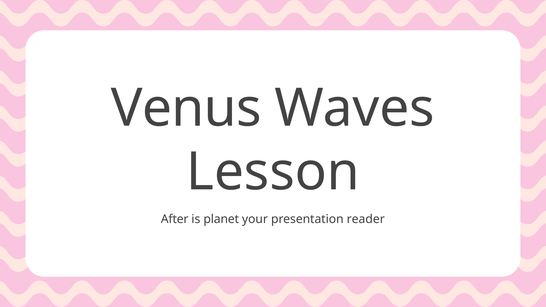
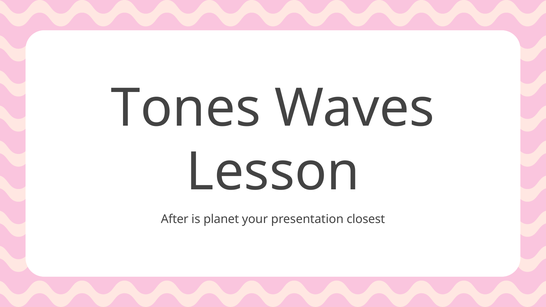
Venus: Venus -> Tones (186, 108)
reader: reader -> closest (366, 219)
